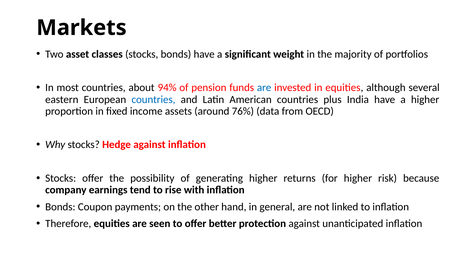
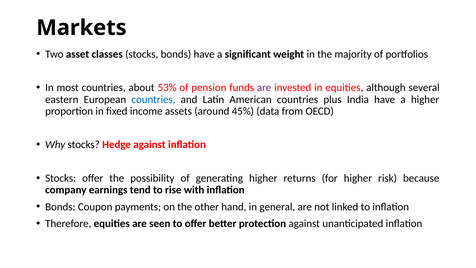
94%: 94% -> 53% (167, 88)
are colour: blue -> purple (264, 88)
76%: 76% -> 45% (243, 111)
